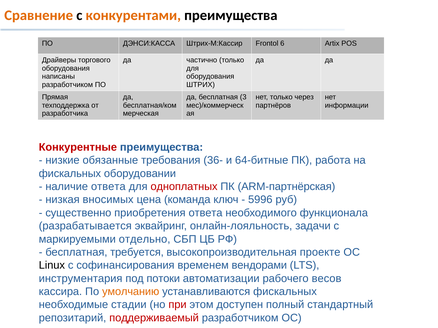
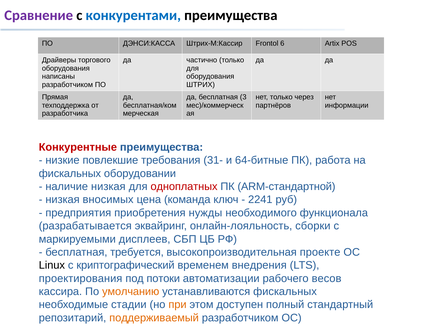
Сравнение colour: orange -> purple (39, 15)
конкурентами colour: orange -> blue (133, 15)
обязанные: обязанные -> повлекшие (110, 161)
36-: 36- -> 31- (213, 161)
наличие ответа: ответа -> низкая (108, 187)
ARM-партнёрская: ARM-партнёрская -> ARM-стандартной (286, 187)
5996: 5996 -> 2241 (260, 200)
существенно: существенно -> предприятия (78, 213)
приобретения ответа: ответа -> нужды (205, 213)
задачи: задачи -> сборки (313, 226)
отдельно: отдельно -> дисплеев (145, 239)
софинансирования: софинансирования -> криптографический (125, 266)
вендорами: вендорами -> внедрения (259, 266)
инструментария: инструментария -> проектирования (81, 279)
при colour: red -> orange (178, 305)
поддерживаемый colour: red -> orange (154, 318)
